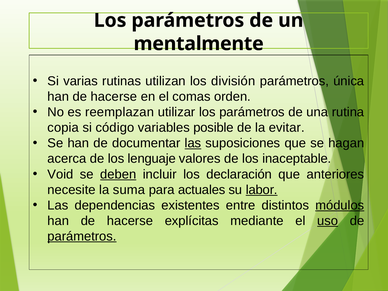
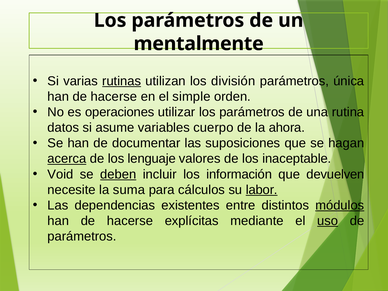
rutinas underline: none -> present (122, 81)
comas: comas -> simple (191, 97)
reemplazan: reemplazan -> operaciones (120, 112)
copia: copia -> datos (63, 128)
código: código -> asume (115, 128)
posible: posible -> cuerpo (213, 128)
evitar: evitar -> ahora (287, 128)
las underline: present -> none (193, 143)
acerca underline: none -> present (67, 159)
declaración: declaración -> información (239, 174)
anteriores: anteriores -> devuelven (335, 174)
actuales: actuales -> cálculos (202, 190)
parámetros underline: present -> none (82, 236)
